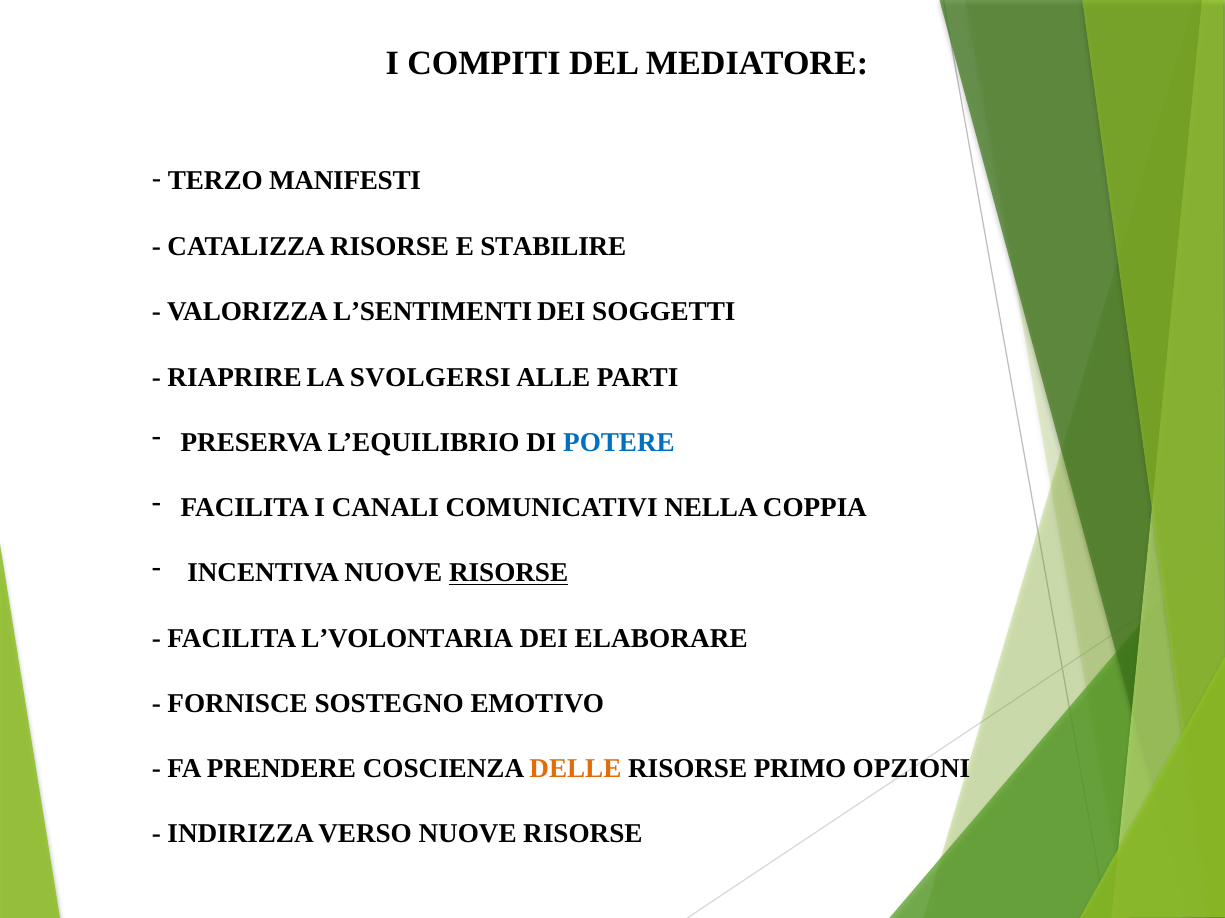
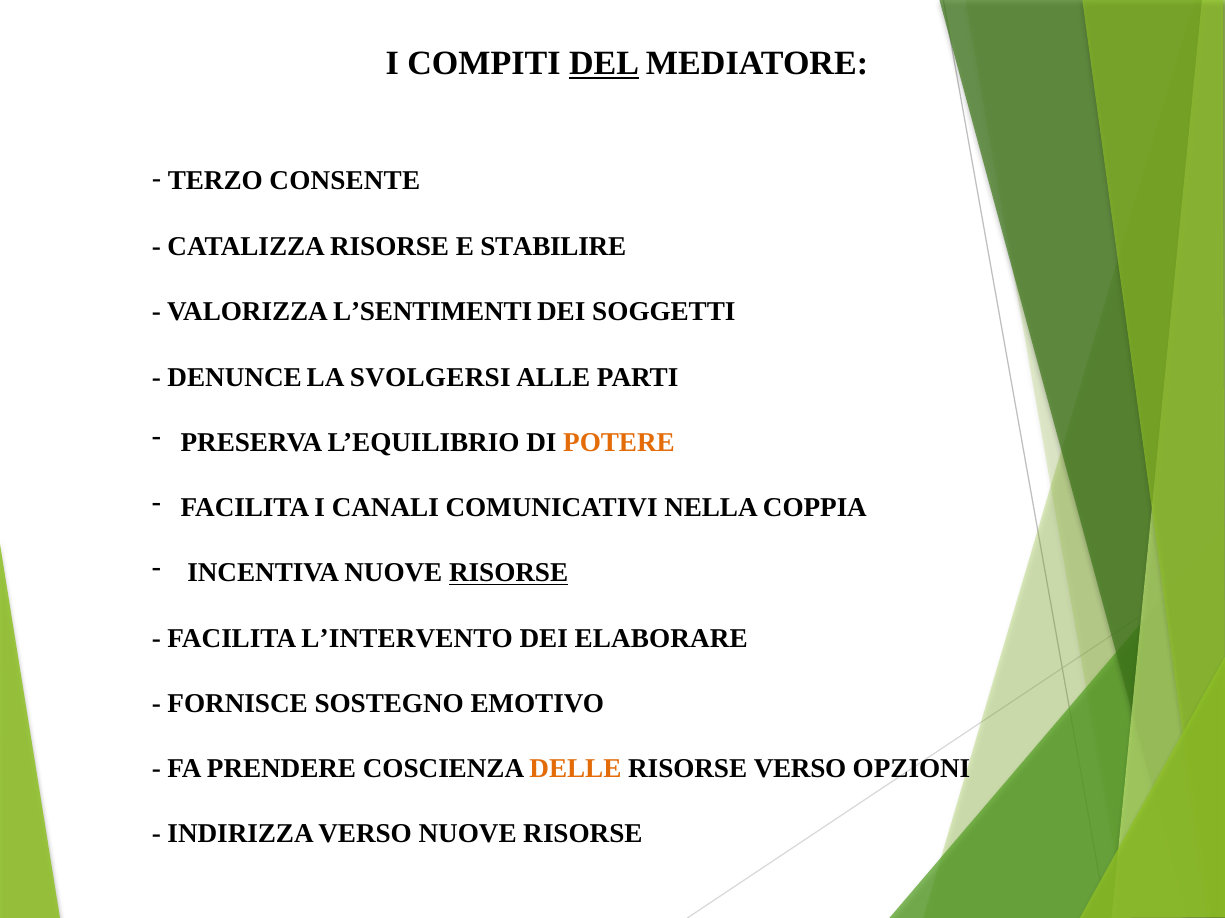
DEL underline: none -> present (604, 64)
MANIFESTI: MANIFESTI -> CONSENTE (345, 181)
RIAPRIRE: RIAPRIRE -> DENUNCE (235, 378)
POTERE colour: blue -> orange (619, 443)
L’VOLONTARIA: L’VOLONTARIA -> L’INTERVENTO (407, 639)
RISORSE PRIMO: PRIMO -> VERSO (800, 769)
